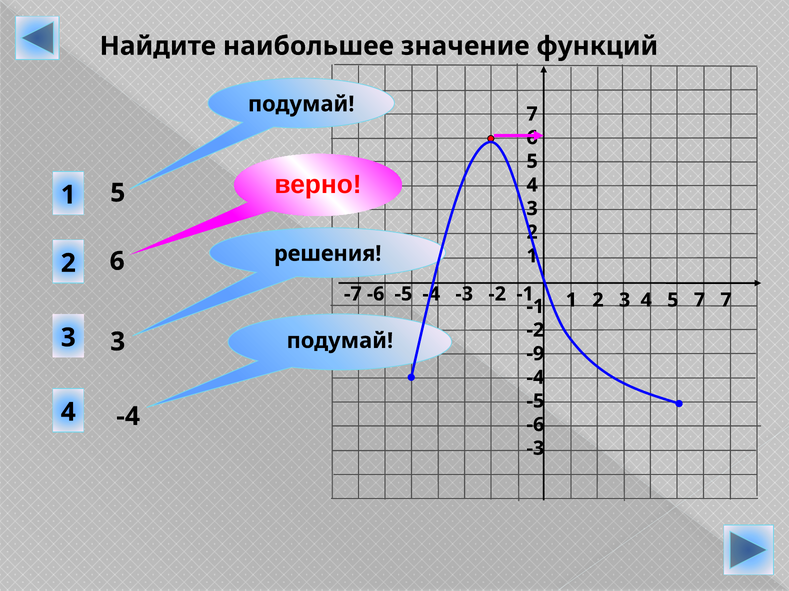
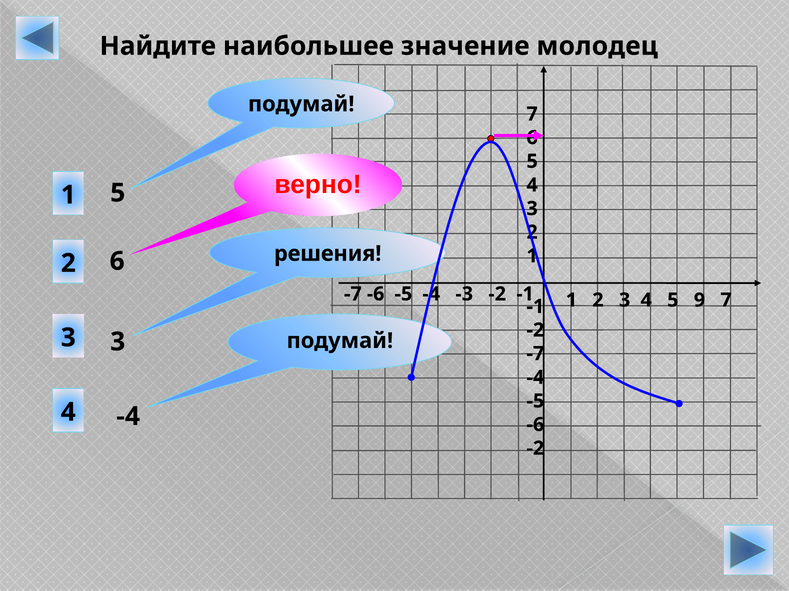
функций: функций -> молодец (597, 46)
5 7: 7 -> 9 (700, 300)
-9: -9 -> -7 (535, 354)
-3: -3 -> -2 (535, 449)
